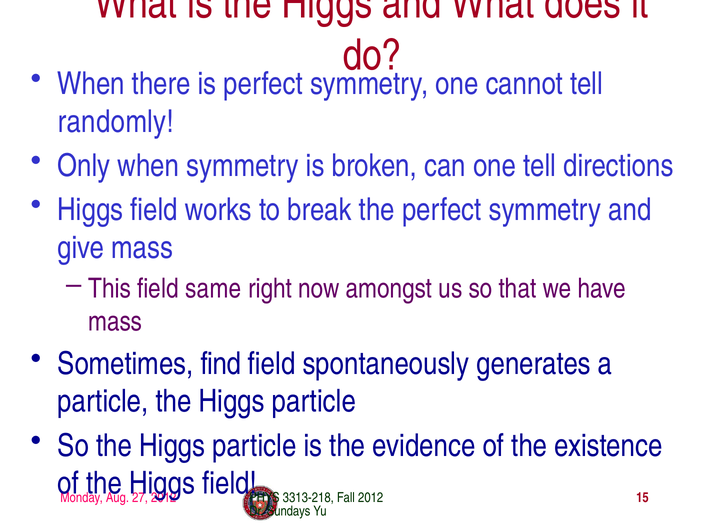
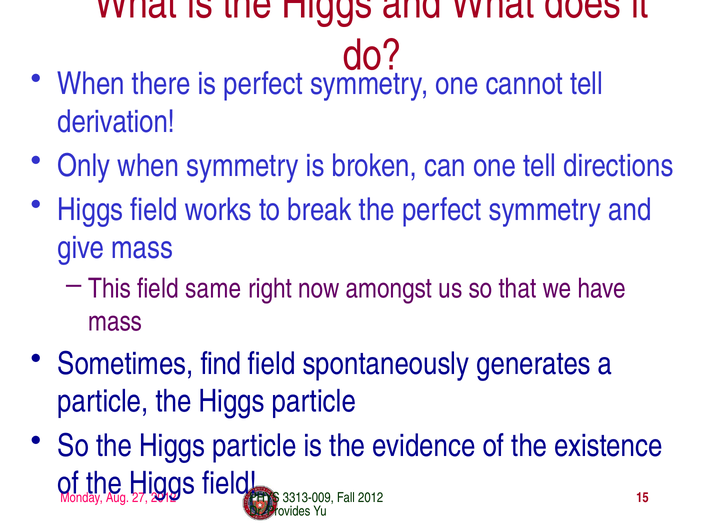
randomly: randomly -> derivation (116, 122)
3313-218: 3313-218 -> 3313-009 (308, 497)
Sundays: Sundays -> Provides (289, 511)
